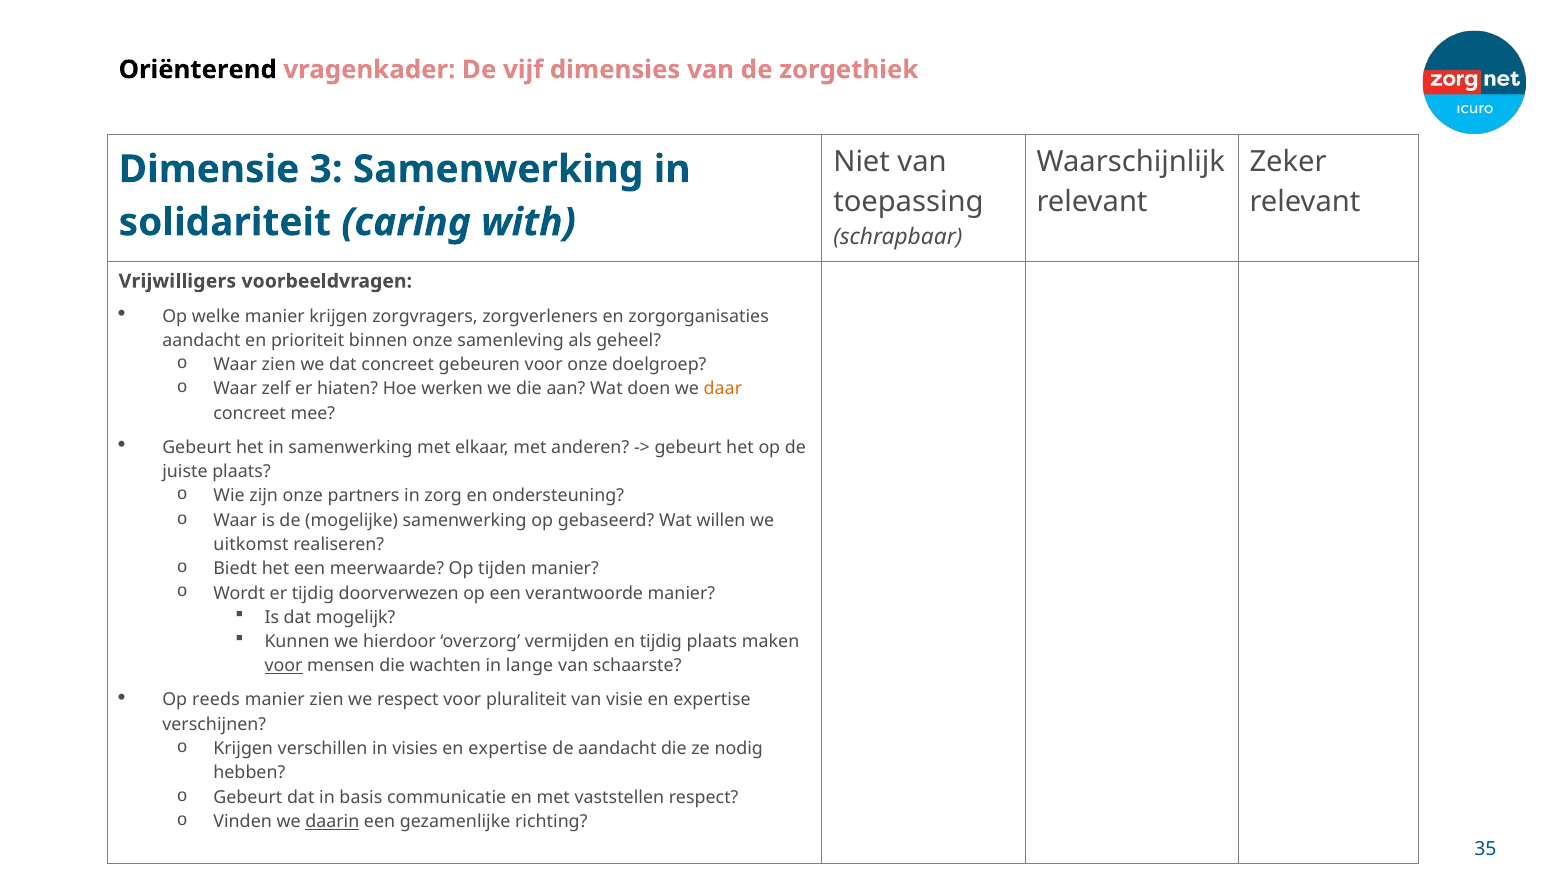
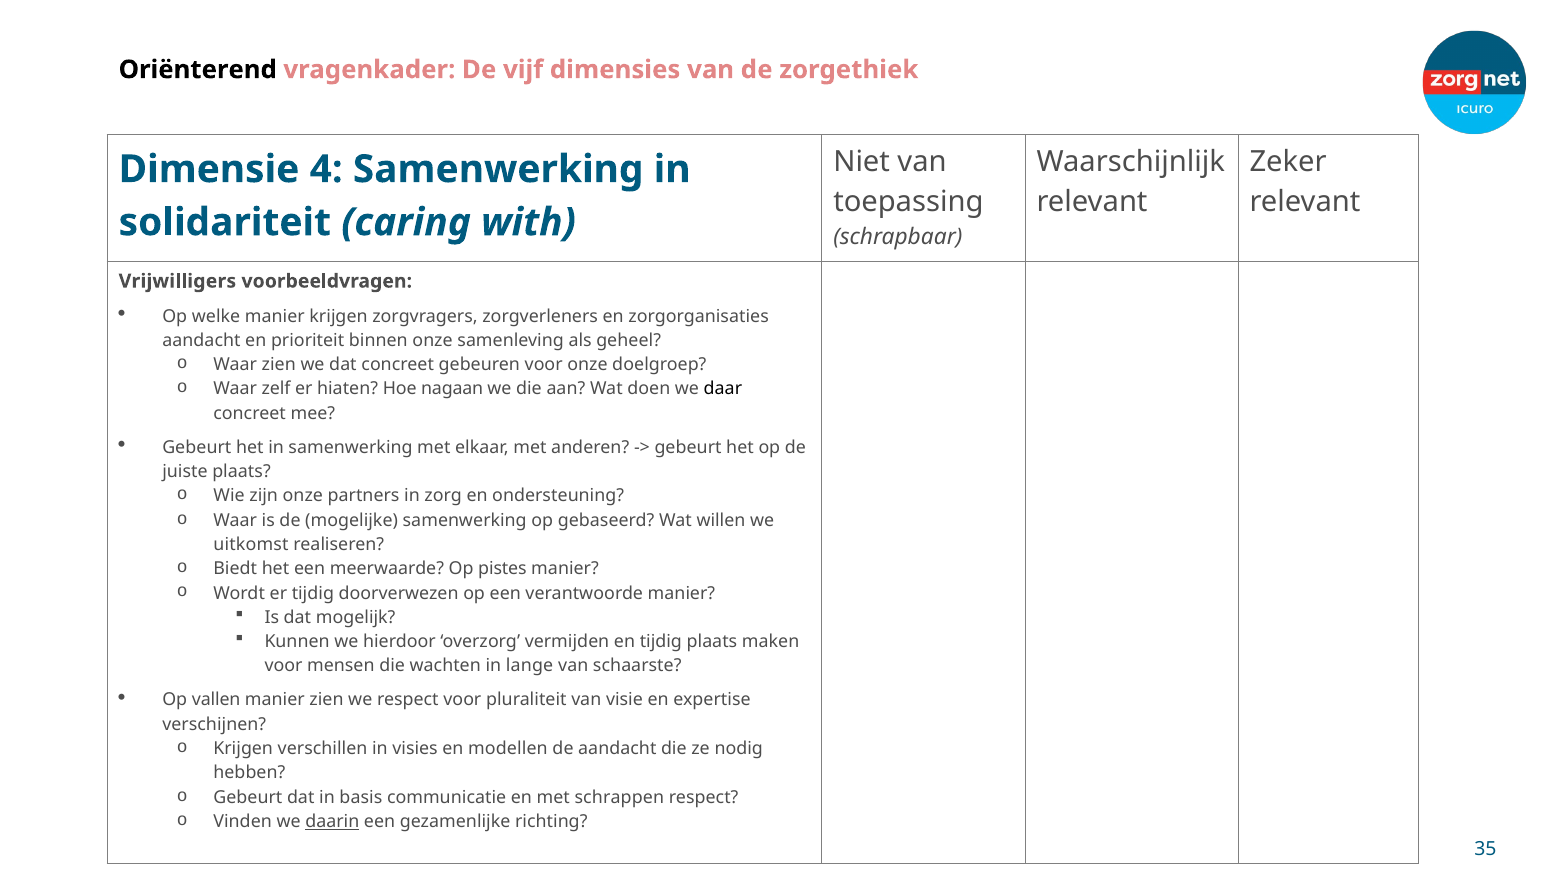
3: 3 -> 4 (326, 169)
werken: werken -> nagaan (452, 389)
daar colour: orange -> black (723, 389)
tijden: tijden -> pistes (502, 569)
voor underline: present -> none (284, 666)
reeds: reeds -> vallen (216, 700)
visies en expertise: expertise -> modellen (508, 749)
vaststellen: vaststellen -> schrappen (619, 798)
